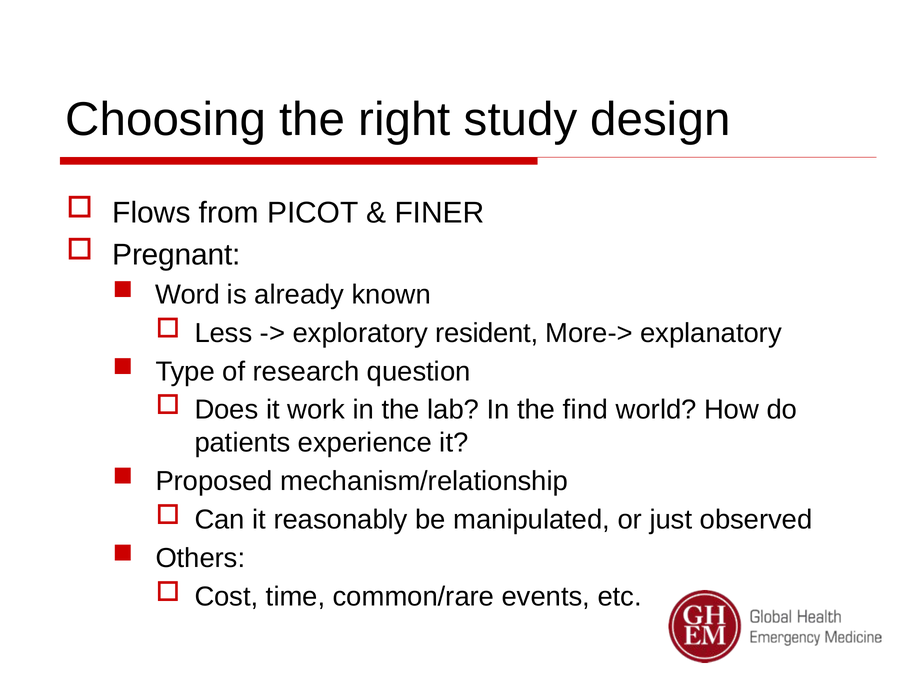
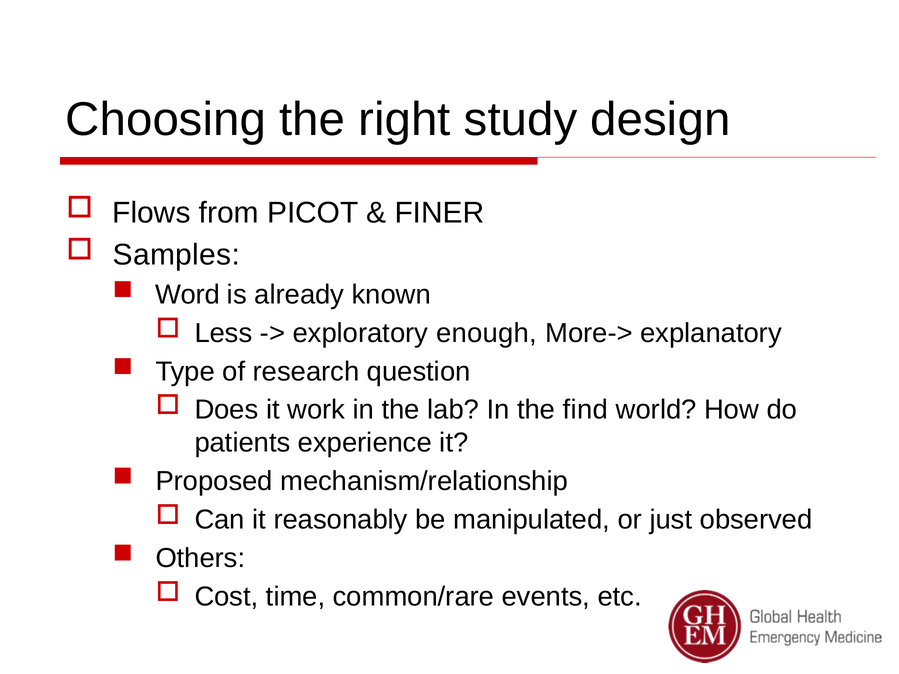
Pregnant: Pregnant -> Samples (176, 255)
resident: resident -> enough (486, 333)
